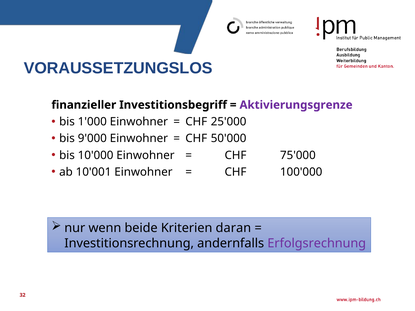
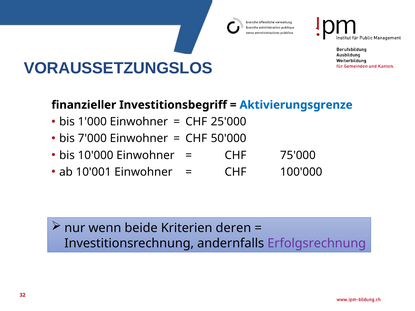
Aktivierungsgrenze colour: purple -> blue (296, 105)
9'000: 9'000 -> 7'000 (92, 139)
daran: daran -> deren (233, 228)
